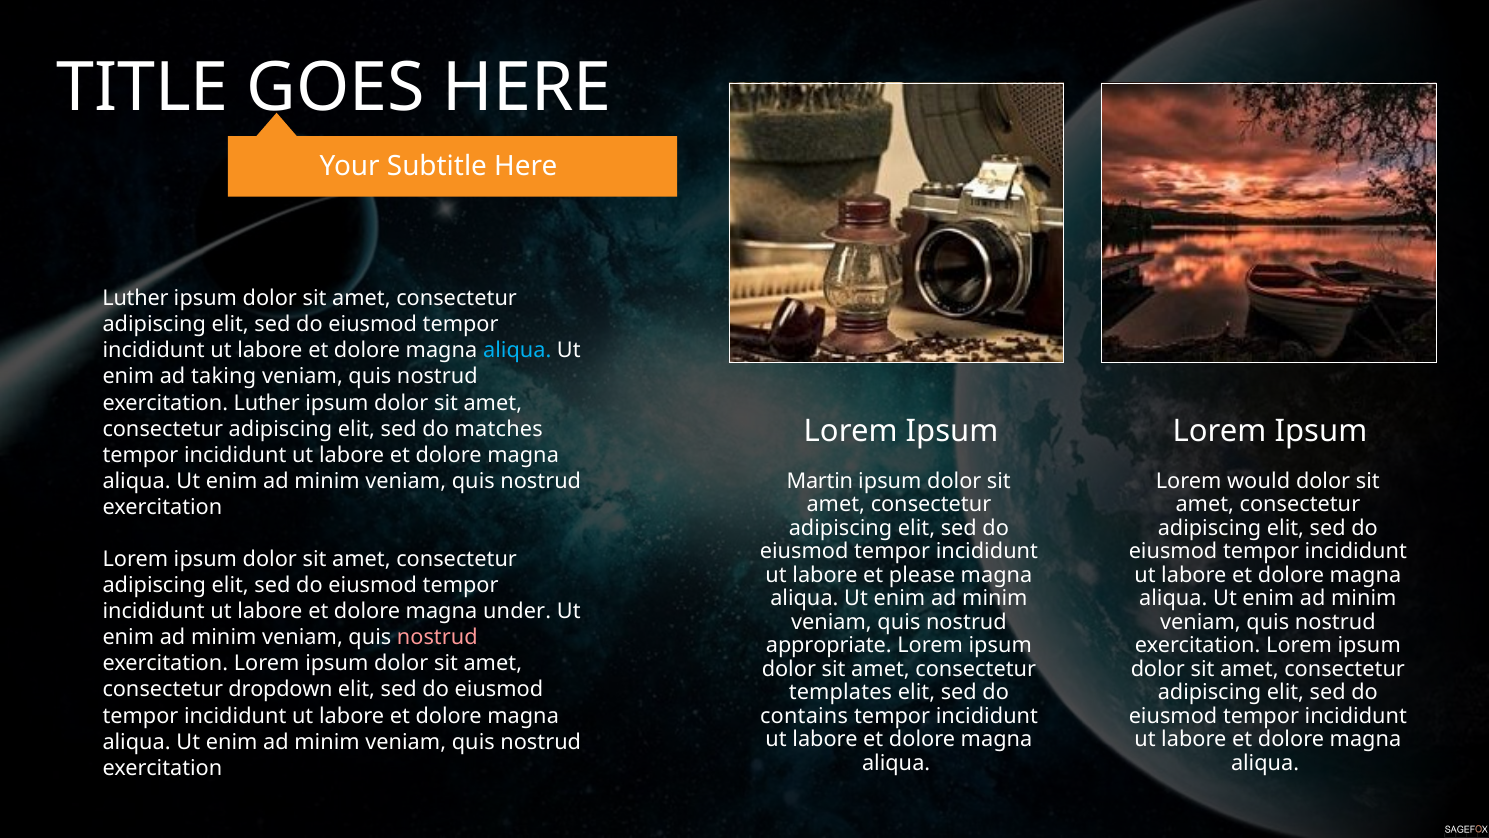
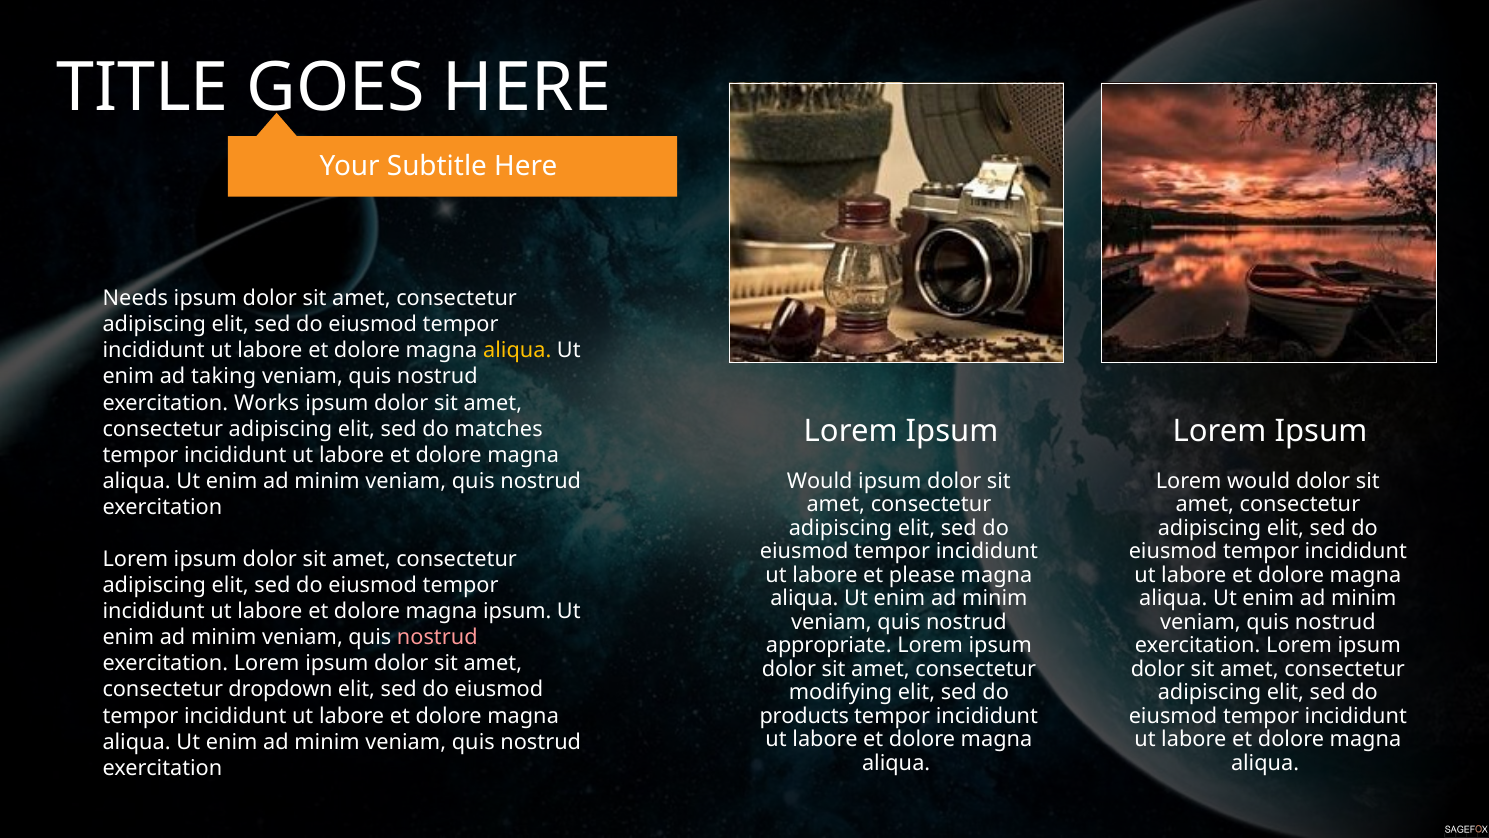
Luther: Luther -> Needs (135, 298)
aliqua colour: light blue -> yellow (517, 350)
exercitation Luther: Luther -> Works (267, 403)
Martin: Martin -> Would (820, 481)
magna under: under -> ipsum (517, 611)
templates: templates -> modifying (841, 692)
contains: contains -> products (804, 716)
